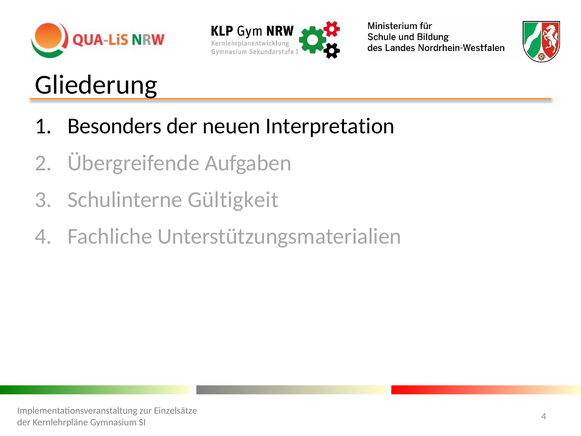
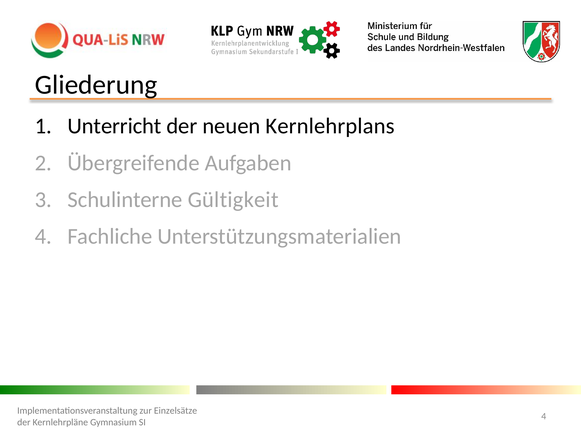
Besonders: Besonders -> Unterricht (115, 126)
Interpretation: Interpretation -> Kernlehrplans (330, 126)
